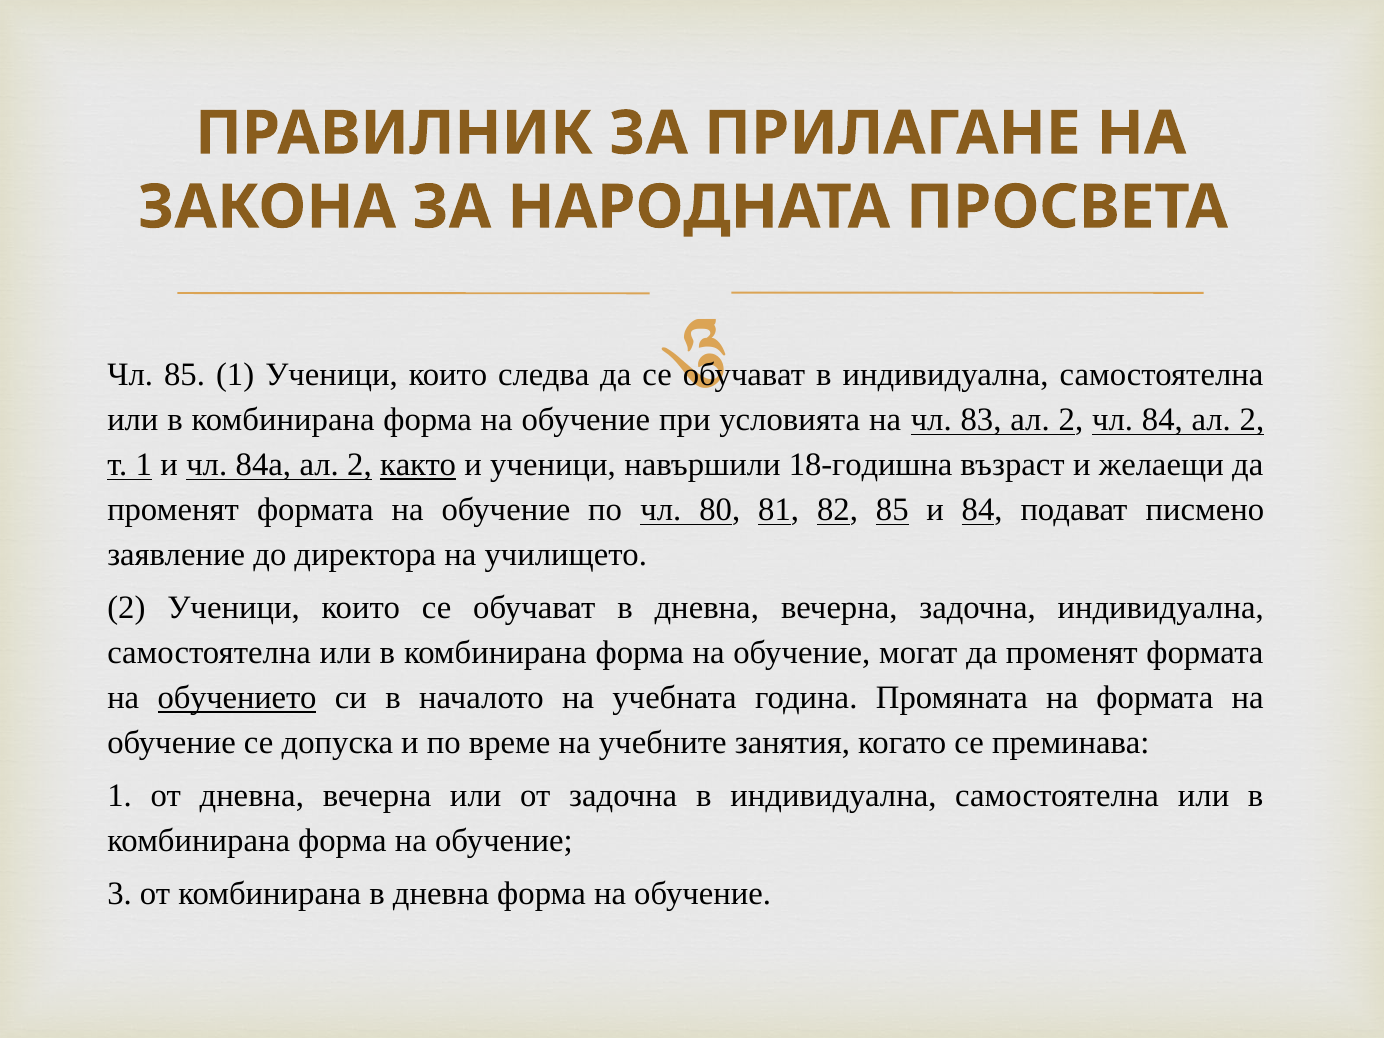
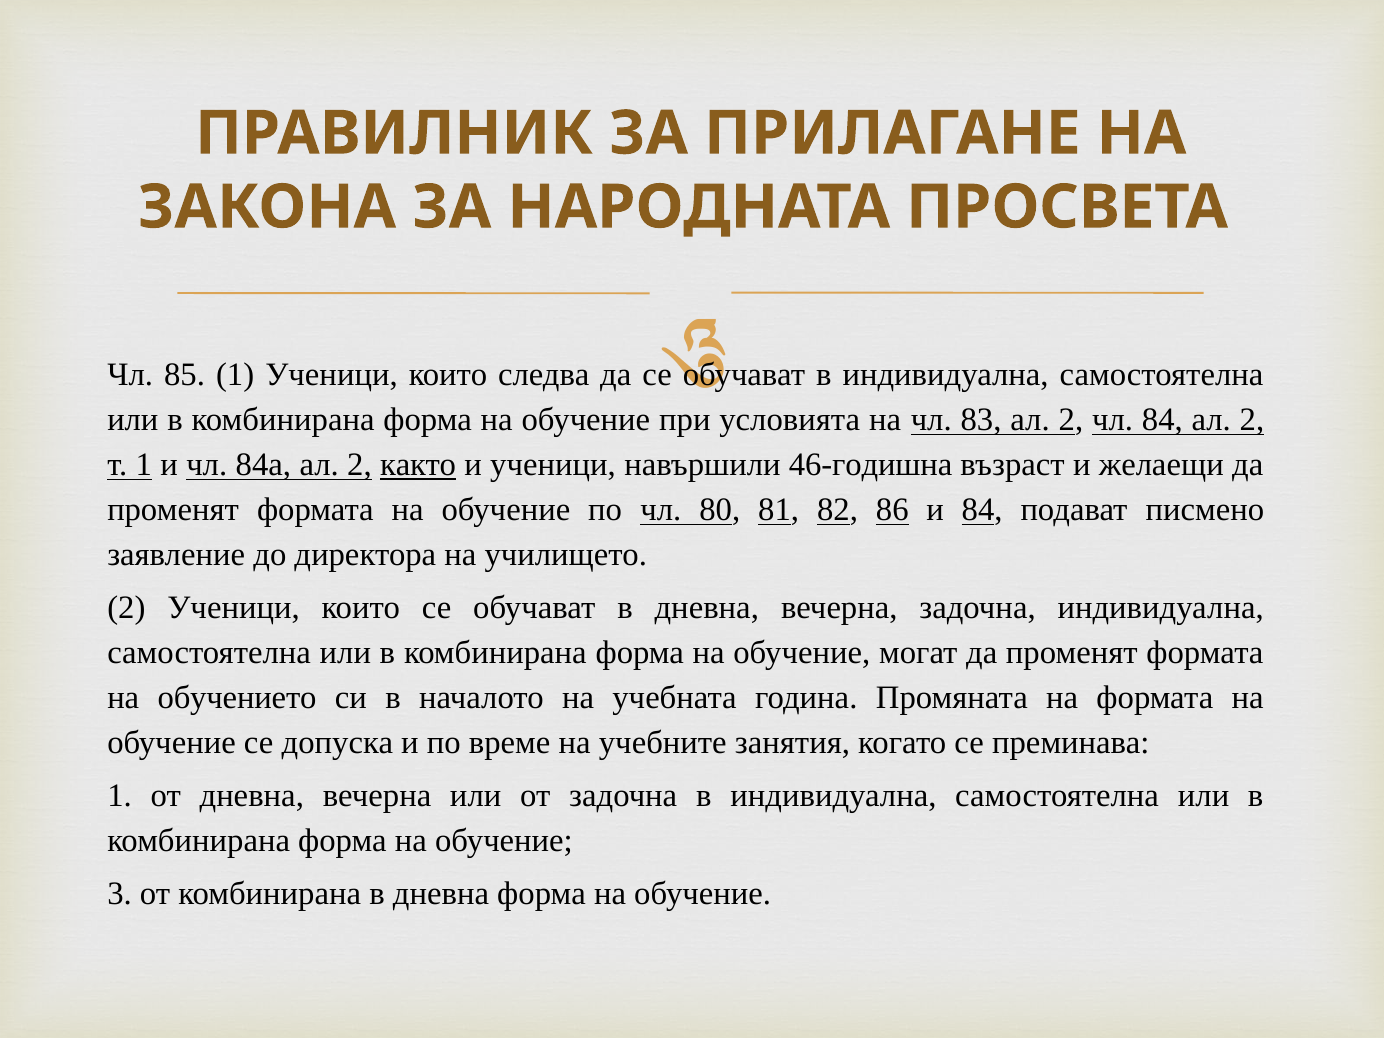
18-годишна: 18-годишна -> 46-годишна (871, 465)
82 85: 85 -> 86 (892, 510)
обучението underline: present -> none (237, 698)
